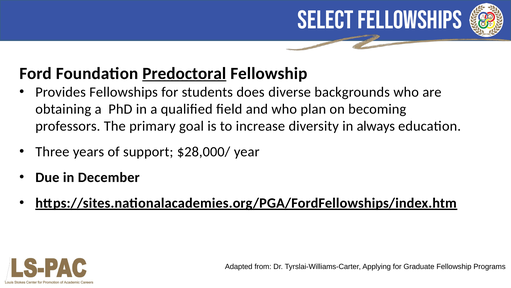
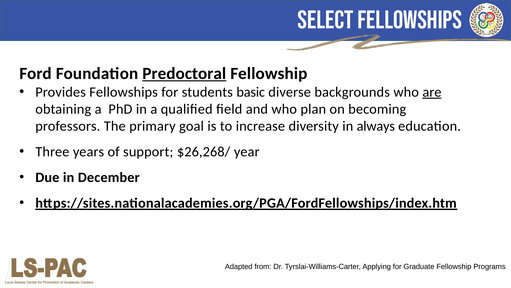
does: does -> basic (251, 92)
are underline: none -> present (432, 92)
$28,000/: $28,000/ -> $26,268/ (204, 152)
